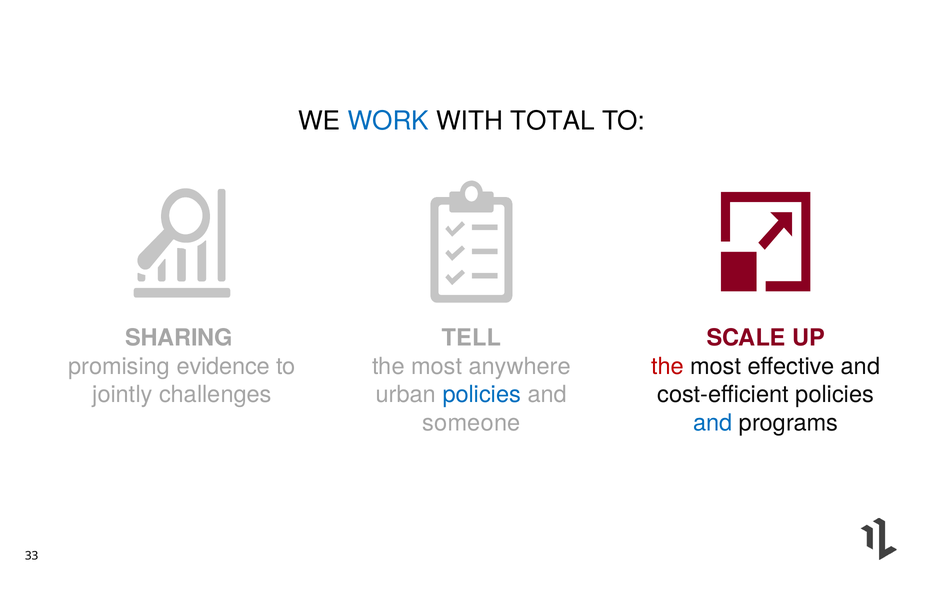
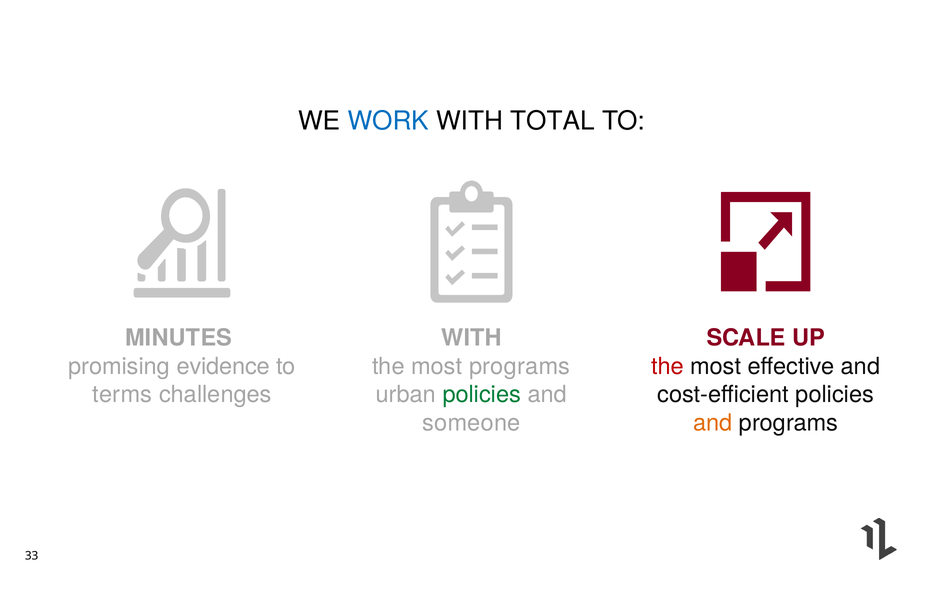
SHARING: SHARING -> MINUTES (179, 338)
TELL: TELL -> WITH (472, 338)
most anywhere: anywhere -> programs (520, 366)
jointly: jointly -> terms (122, 394)
policies colour: blue -> green (482, 394)
and colour: blue -> orange (713, 423)
